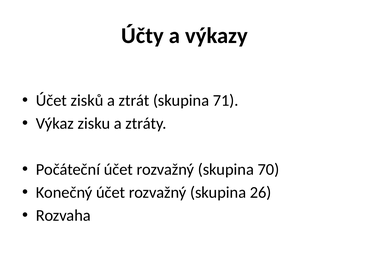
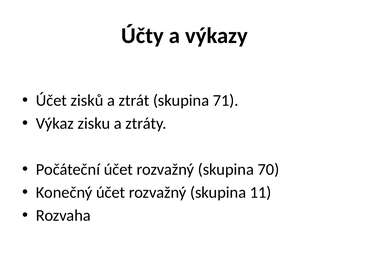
26: 26 -> 11 (261, 192)
